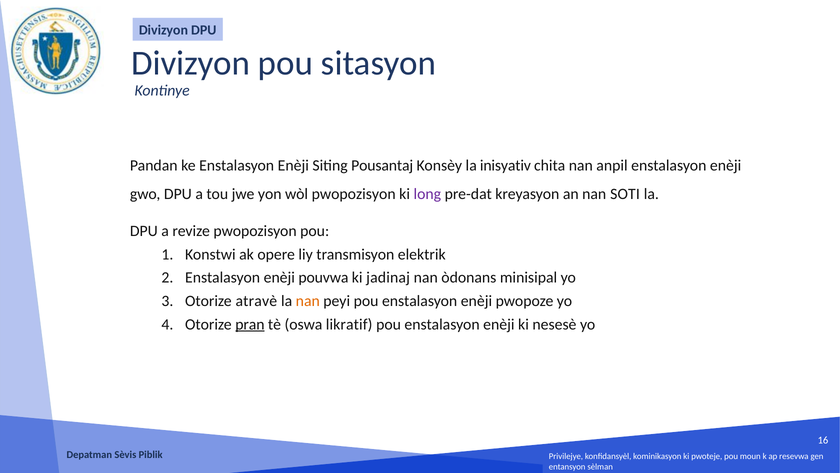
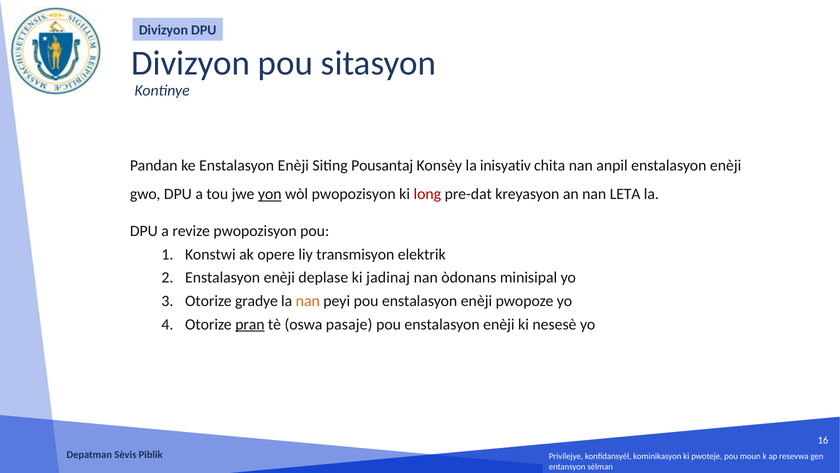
yon underline: none -> present (270, 194)
long colour: purple -> red (427, 194)
SOTI: SOTI -> LETA (625, 194)
pouvwa: pouvwa -> deplase (323, 277)
atravè: atravè -> gradye (256, 301)
likratif: likratif -> pasaje (349, 324)
